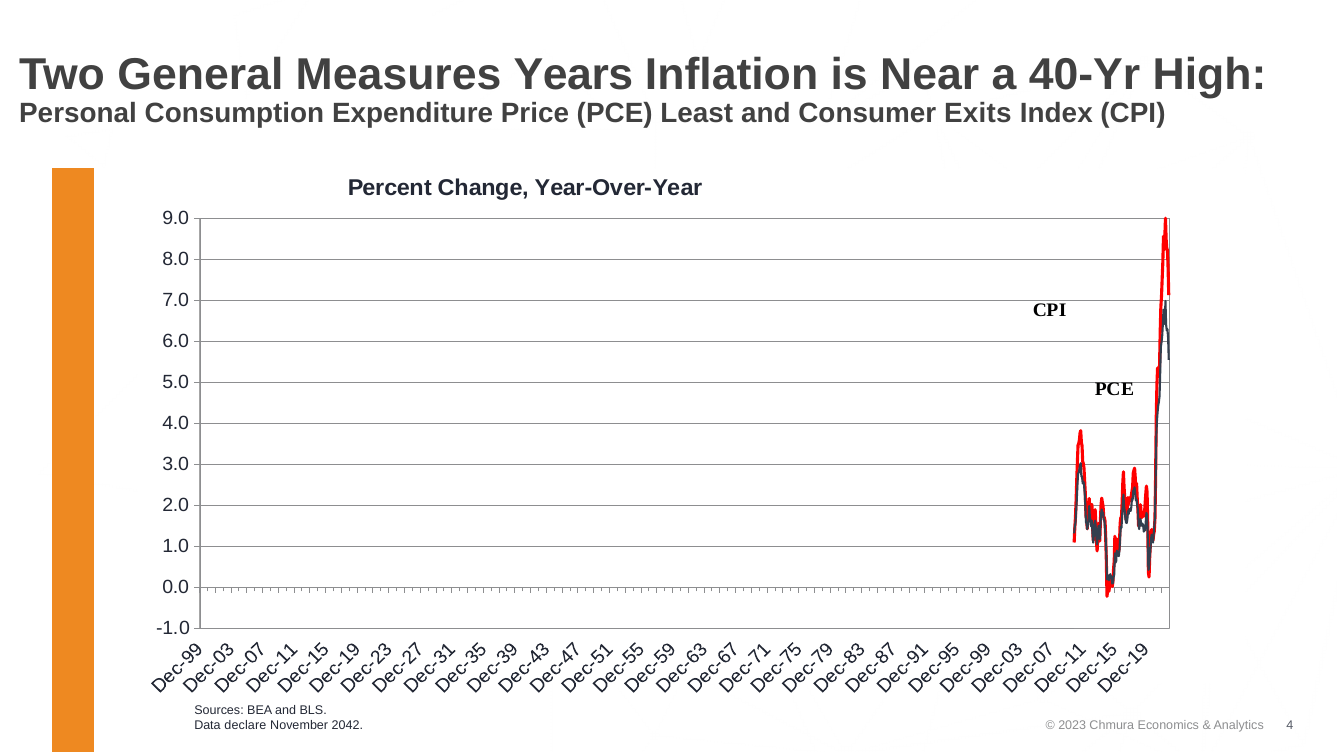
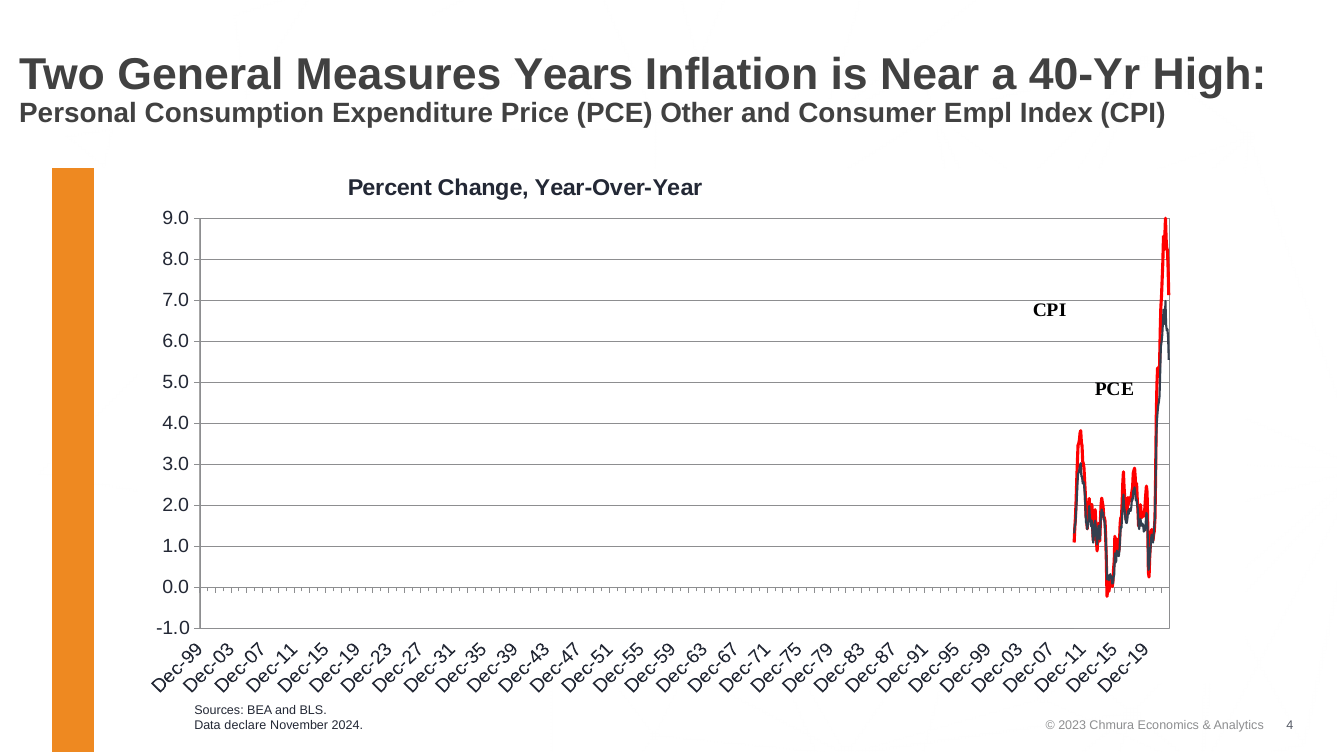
Least: Least -> Other (697, 114)
Exits: Exits -> Empl (978, 114)
2042: 2042 -> 2024 (347, 725)
